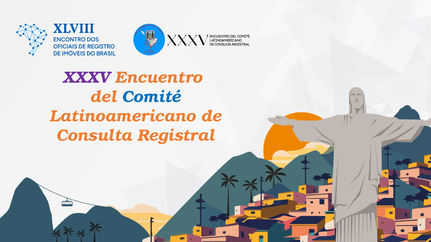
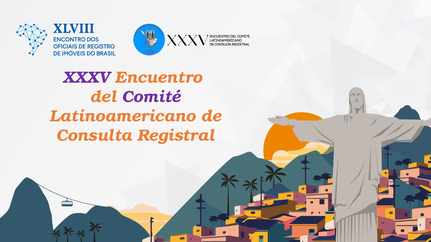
Comité colour: blue -> purple (151, 97)
